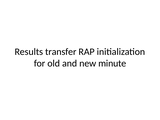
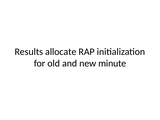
transfer: transfer -> allocate (61, 52)
